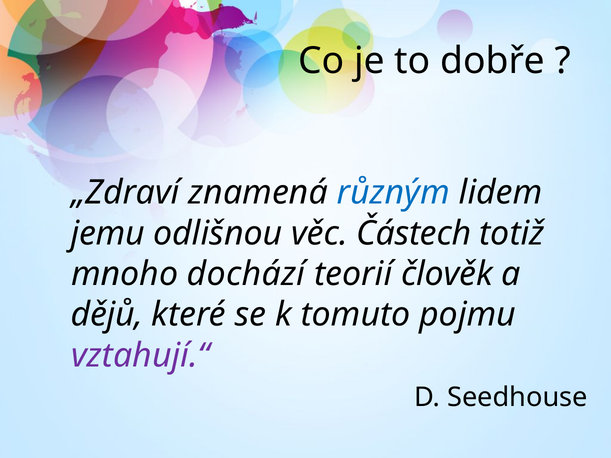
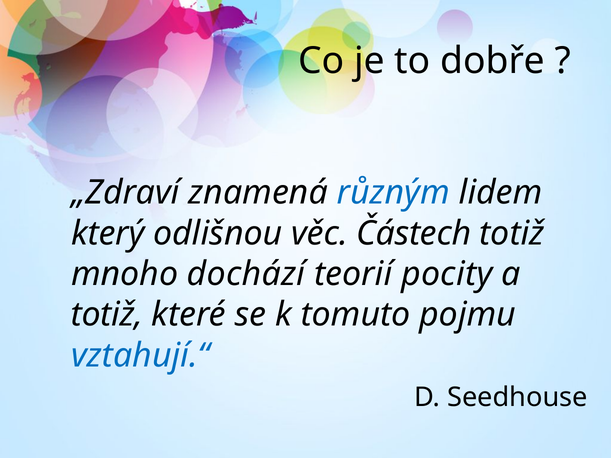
jemu: jemu -> který (108, 234)
člověk: člověk -> pocity (447, 274)
dějů: dějů -> totiž (107, 315)
vztahují.“ colour: purple -> blue (141, 356)
